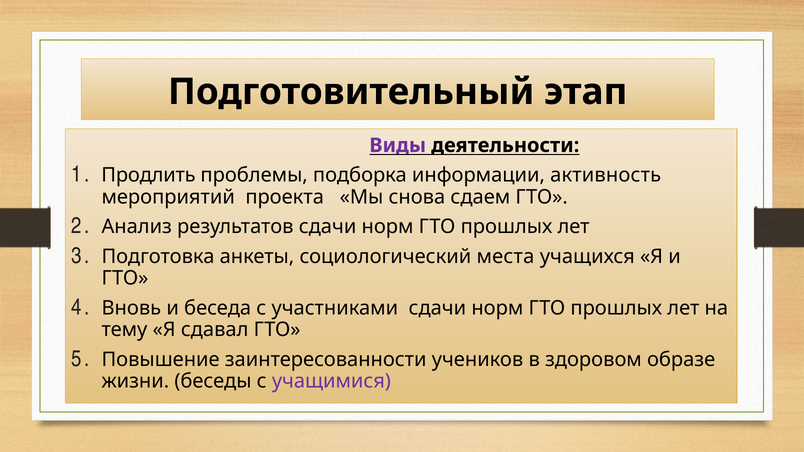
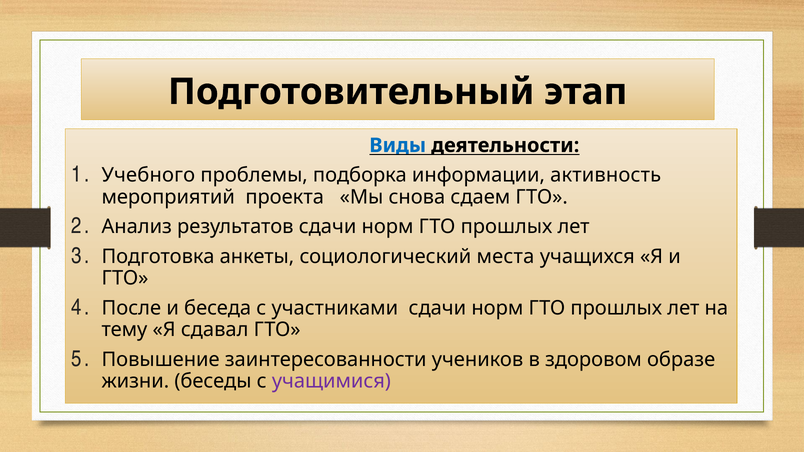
Виды colour: purple -> blue (398, 145)
Продлить: Продлить -> Учебного (148, 175)
Вновь: Вновь -> После (131, 308)
